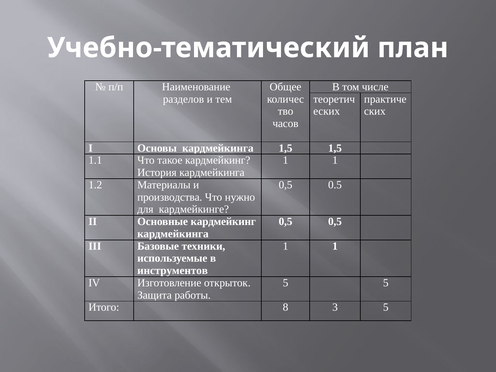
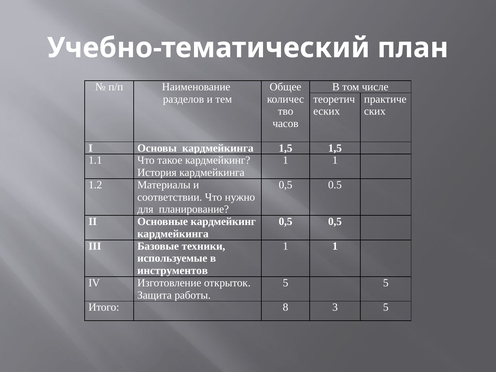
производства: производства -> соответствии (170, 197)
кардмейкинге: кардмейкинге -> планирование (194, 209)
